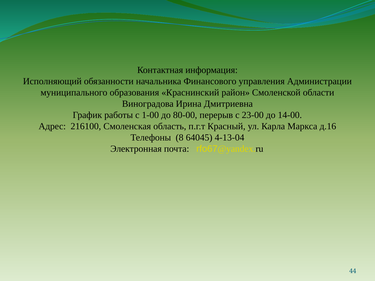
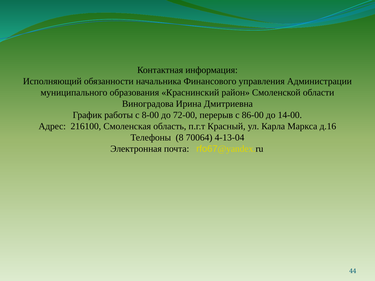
1-00: 1-00 -> 8-00 (150, 115)
80-00: 80-00 -> 72-00 (185, 115)
23-00: 23-00 -> 86-00 (253, 115)
64045: 64045 -> 70064 (199, 138)
